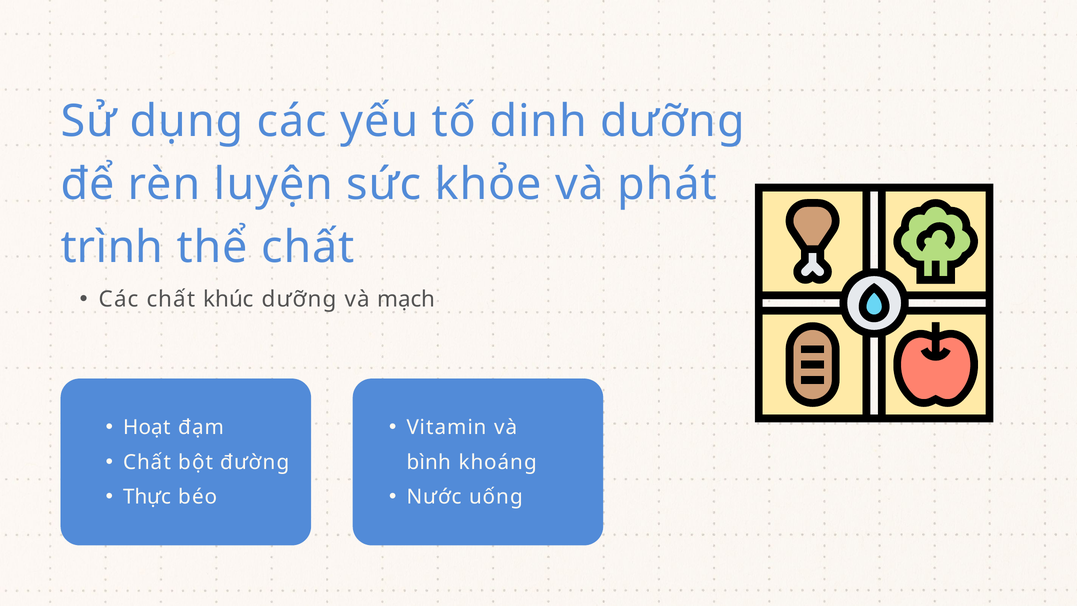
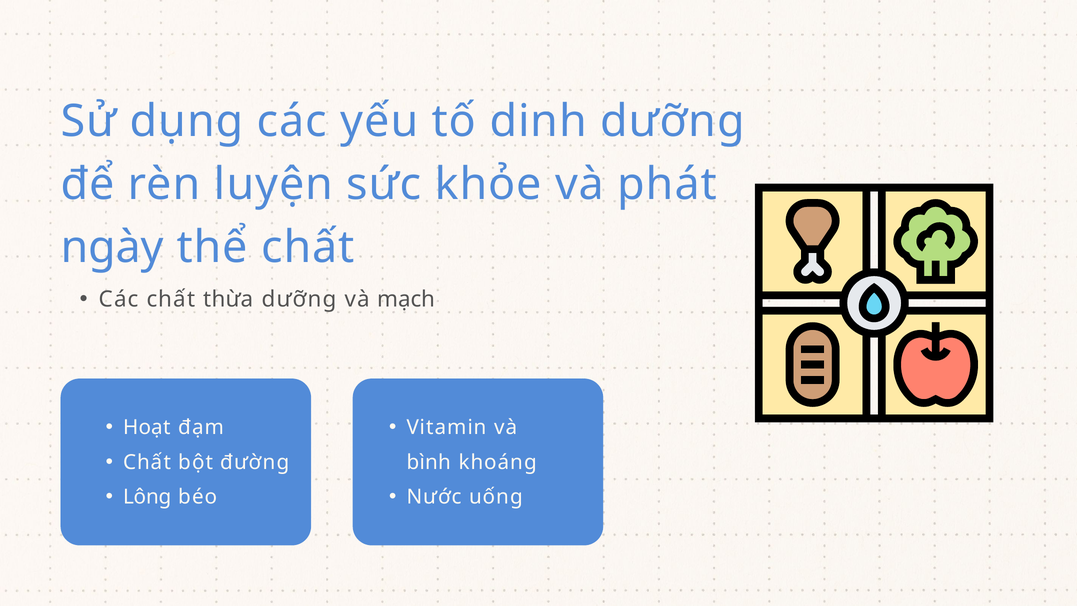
trình: trình -> ngày (112, 247)
khúc: khúc -> thừa (228, 299)
Thực: Thực -> Lông (147, 497)
